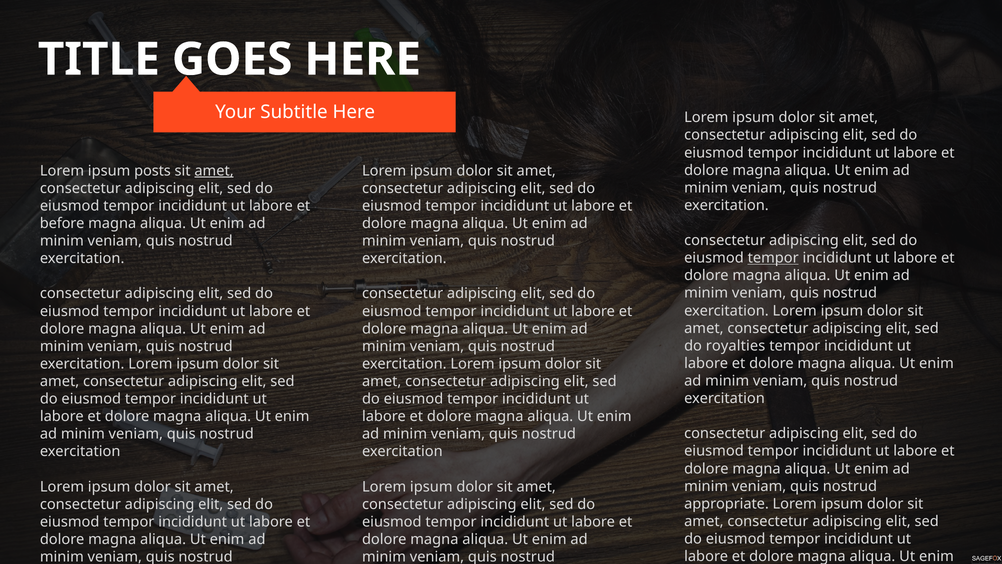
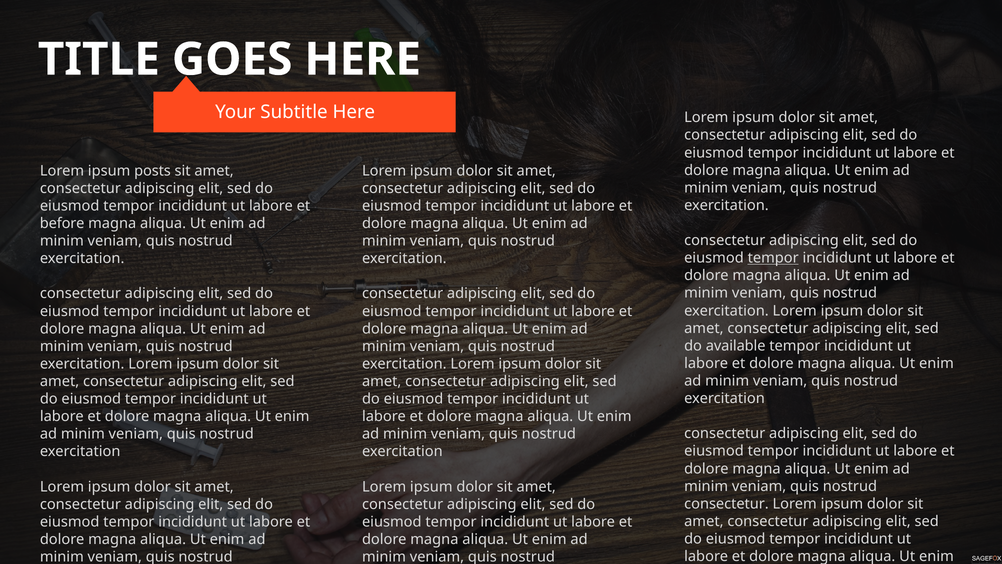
amet underline: present -> none (214, 171)
royalties: royalties -> available (736, 346)
appropriate: appropriate -> consectetur (726, 503)
